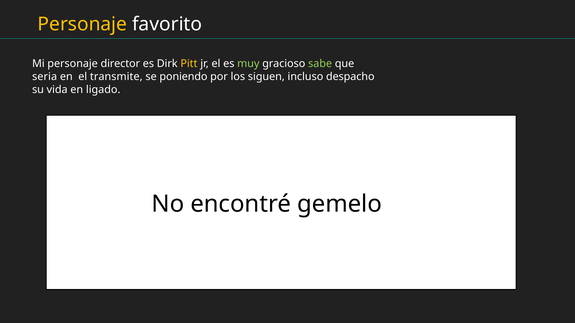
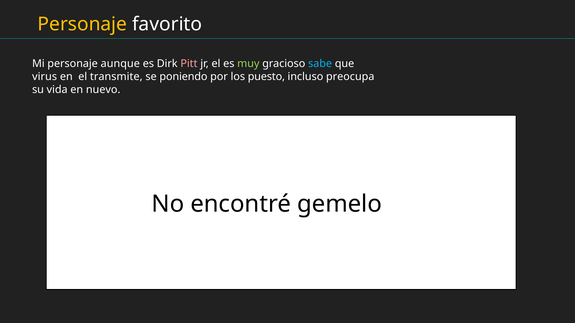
director: director -> aunque (120, 64)
Pitt colour: yellow -> pink (189, 64)
sabe colour: light green -> light blue (320, 64)
seria: seria -> virus (45, 77)
siguen: siguen -> puesto (266, 77)
despacho: despacho -> preocupa (350, 77)
ligado: ligado -> nuevo (103, 90)
